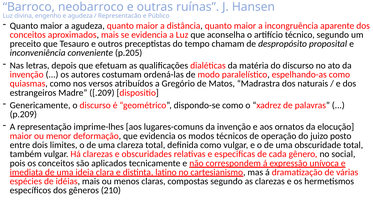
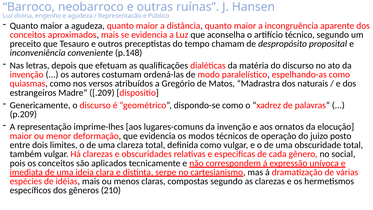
p.205: p.205 -> p.148 (129, 53)
latino: latino -> serpe (166, 172)
